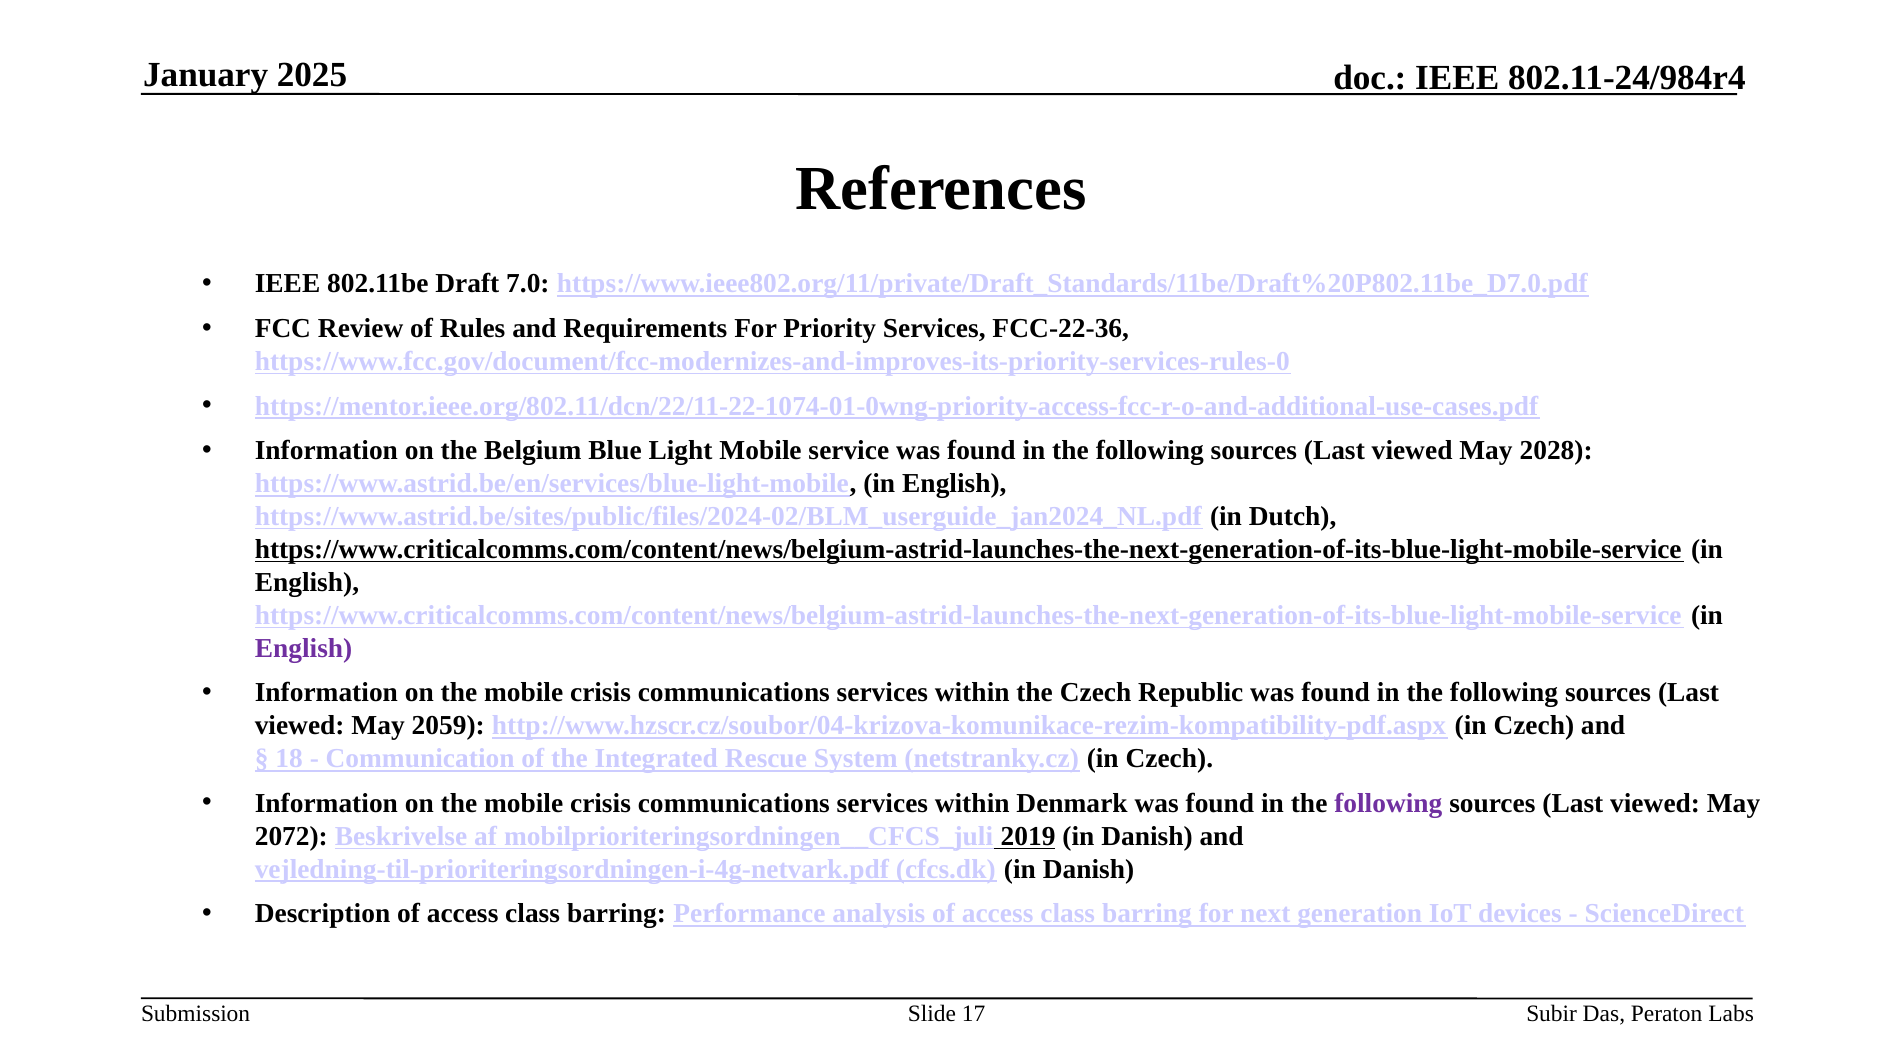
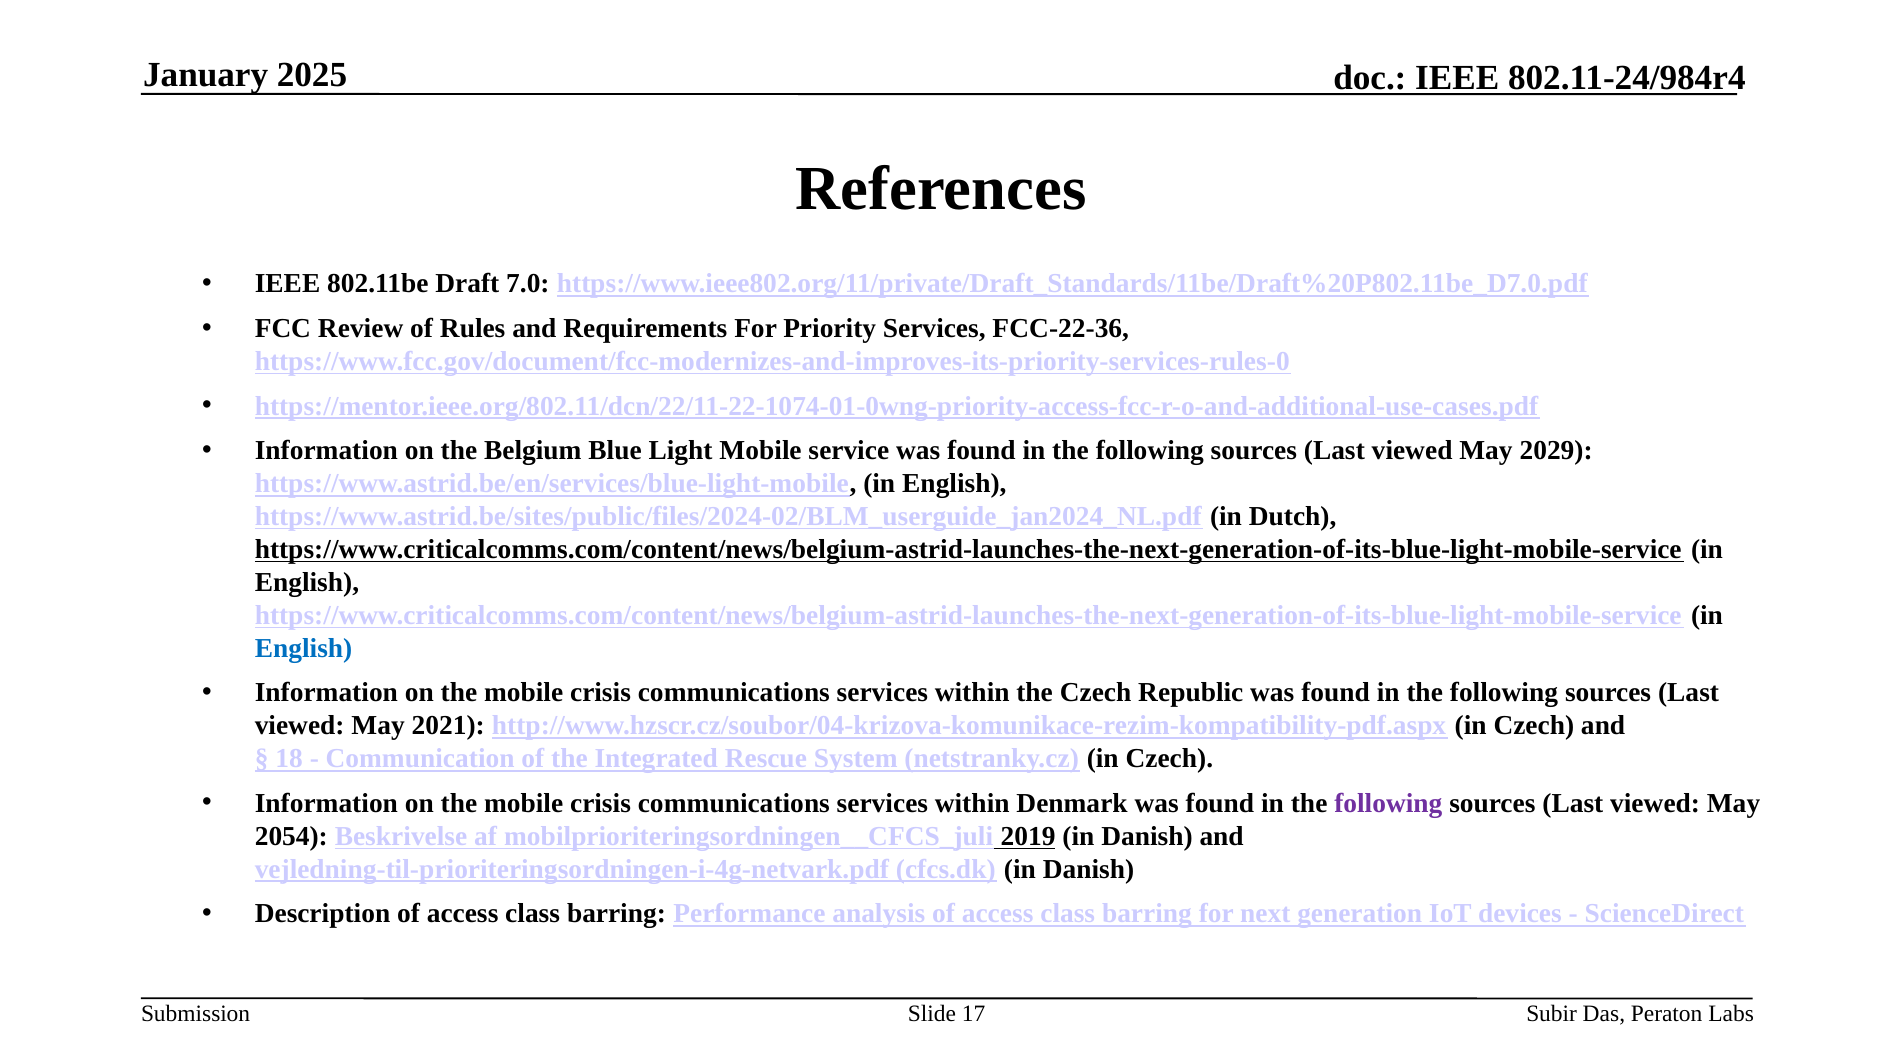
2028: 2028 -> 2029 (1556, 450)
English colour: purple -> blue (304, 648)
2059: 2059 -> 2021 (448, 725)
2072: 2072 -> 2054 (291, 836)
